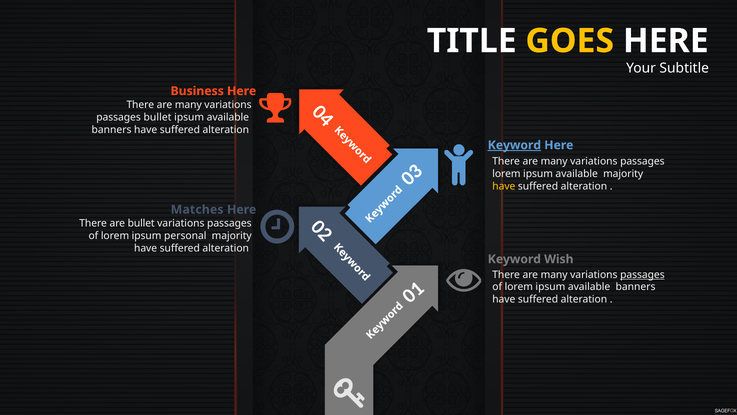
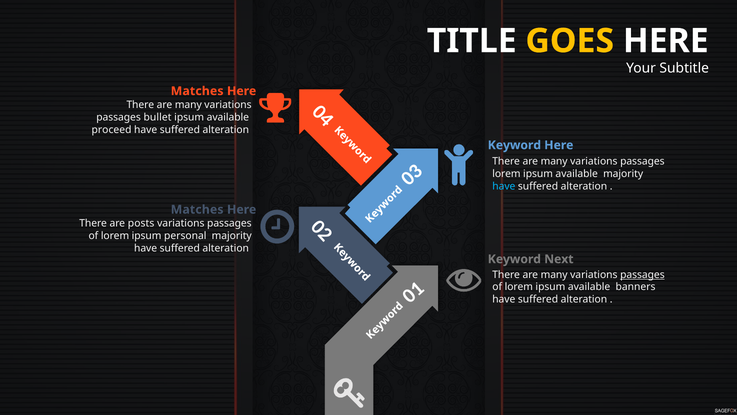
Business: Business -> Matches (197, 91)
banners: banners -> proceed (112, 130)
Keyword underline: present -> none (514, 145)
have colour: yellow -> light blue (504, 186)
are bullet: bullet -> posts (141, 223)
Wish: Wish -> Next (559, 259)
